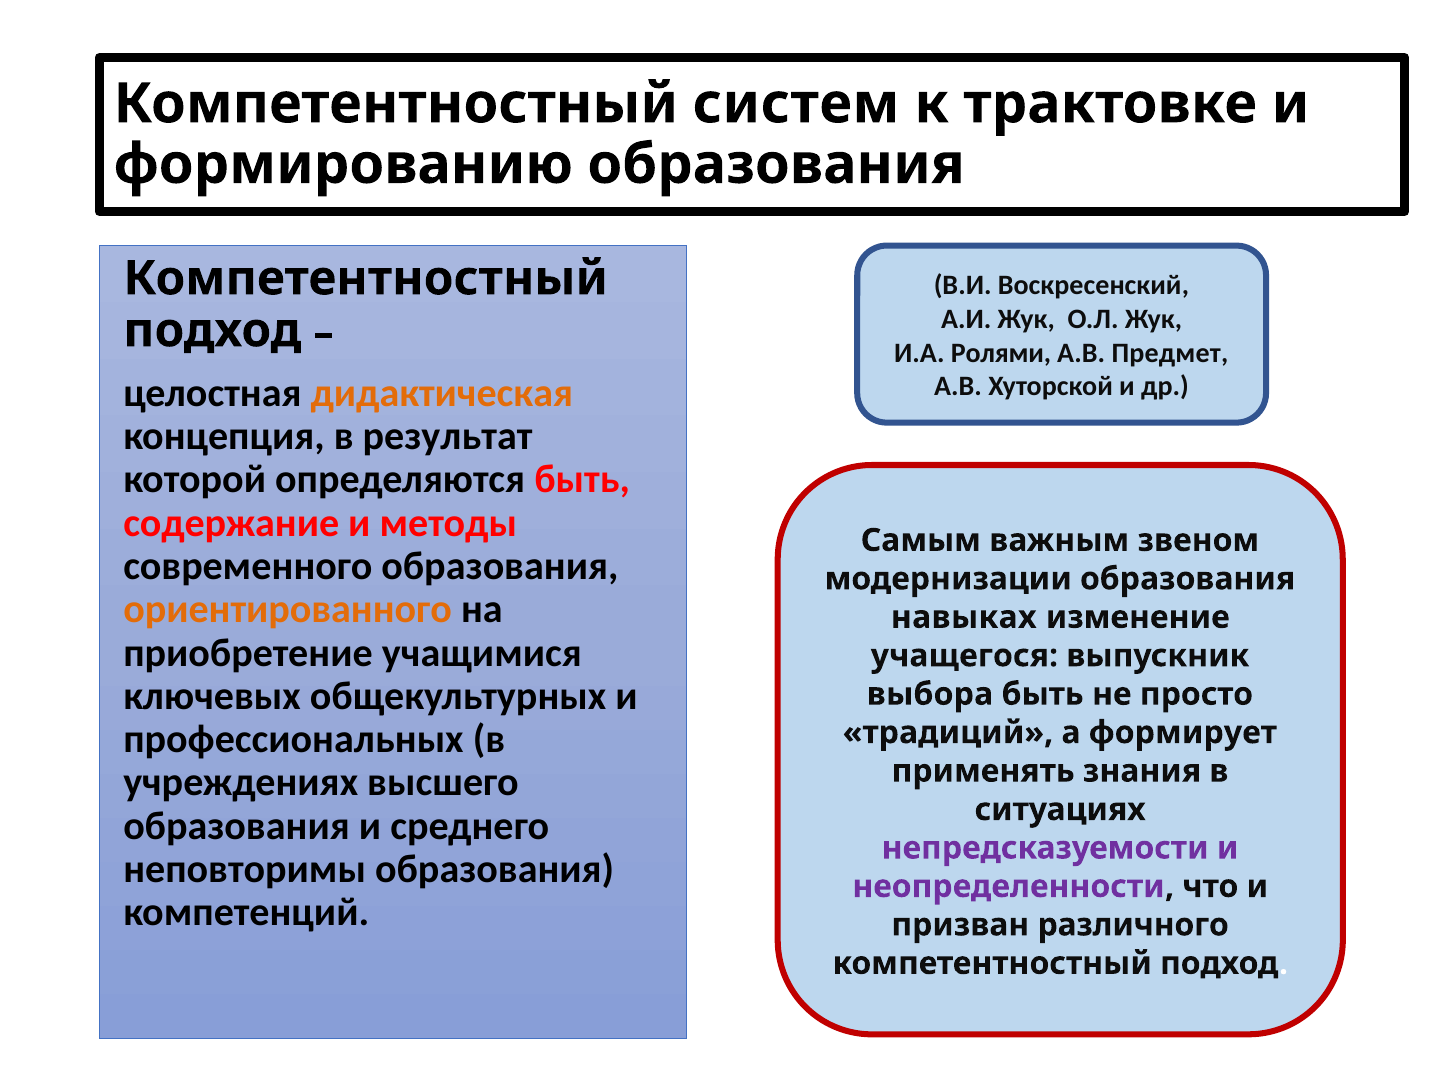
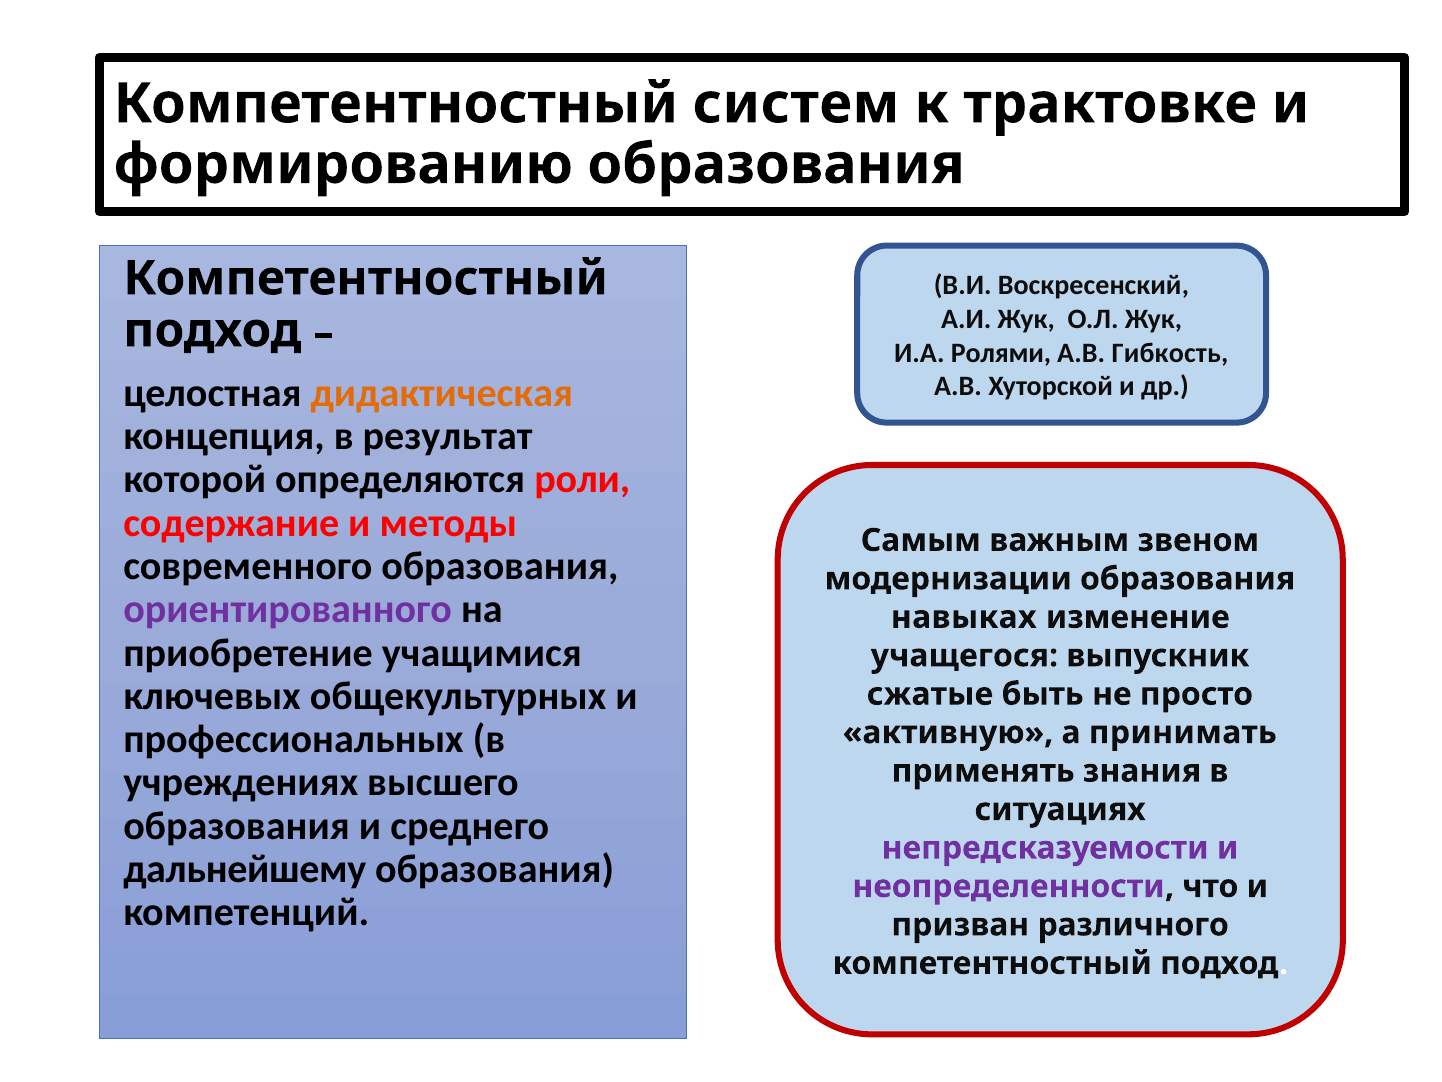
Предмет: Предмет -> Гибкость (1170, 353)
определяются быть: быть -> роли (582, 479)
ориентированного colour: orange -> purple (288, 609)
выбора: выбора -> сжатые (930, 694)
традиций: традиций -> активную (948, 732)
формирует: формирует -> принимать (1183, 732)
неповторимы: неповторимы -> дальнейшему (245, 869)
